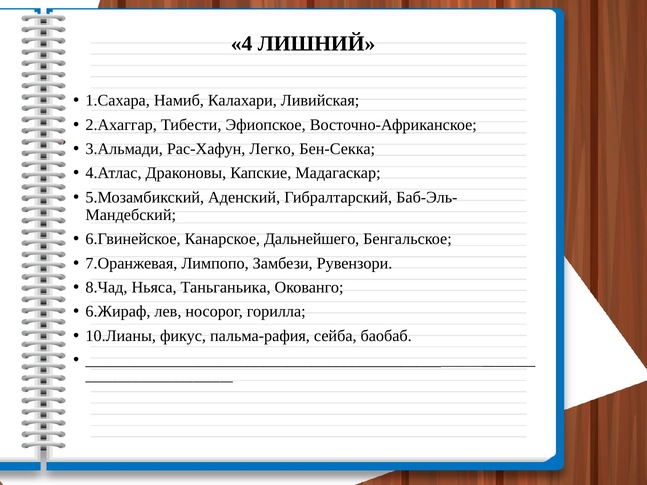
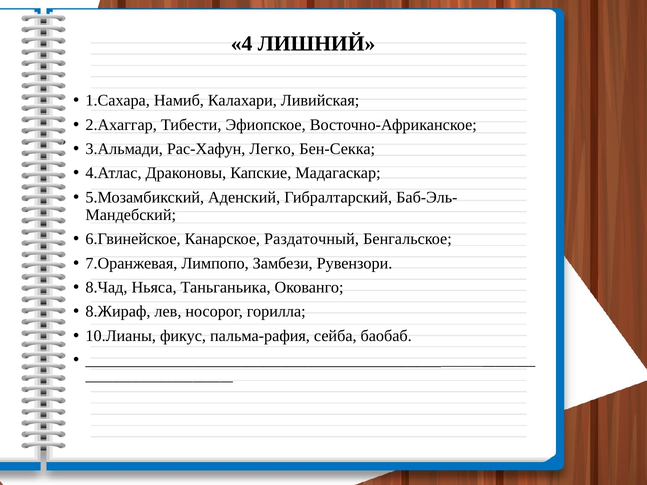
Дальнейшего: Дальнейшего -> Раздаточный (312, 239)
6.Жираф: 6.Жираф -> 8.Жираф (118, 312)
